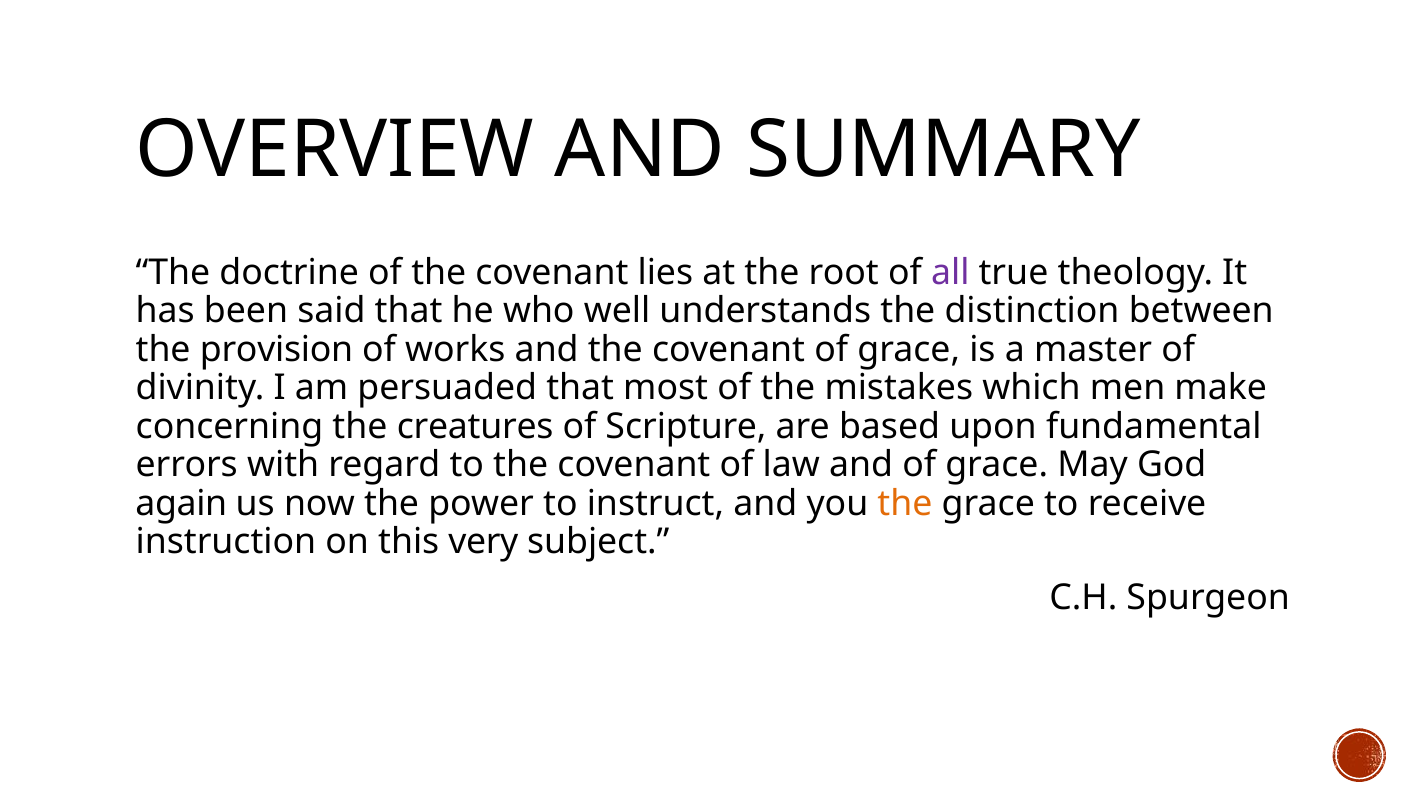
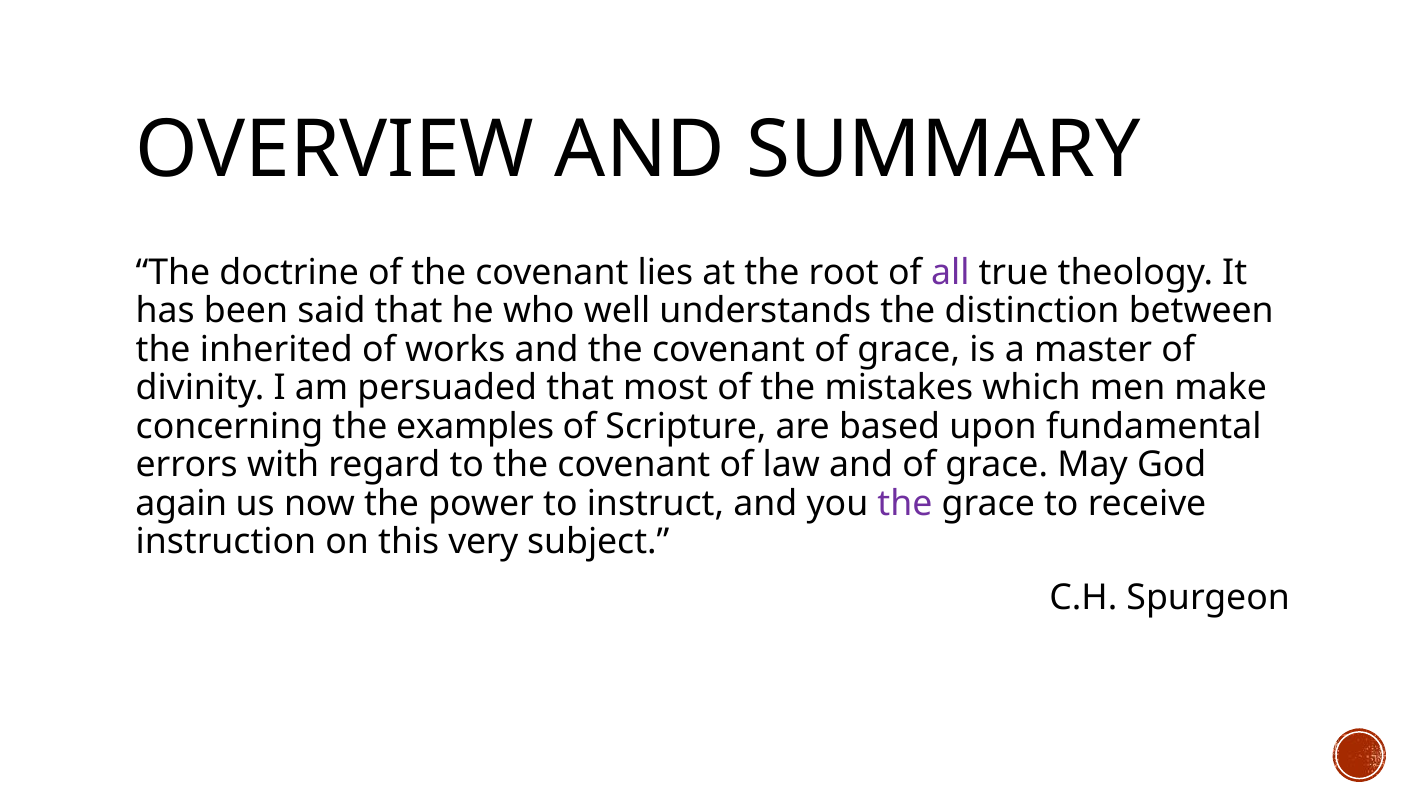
provision: provision -> inherited (276, 349)
creatures: creatures -> examples (475, 426)
the colour: orange -> purple (905, 503)
